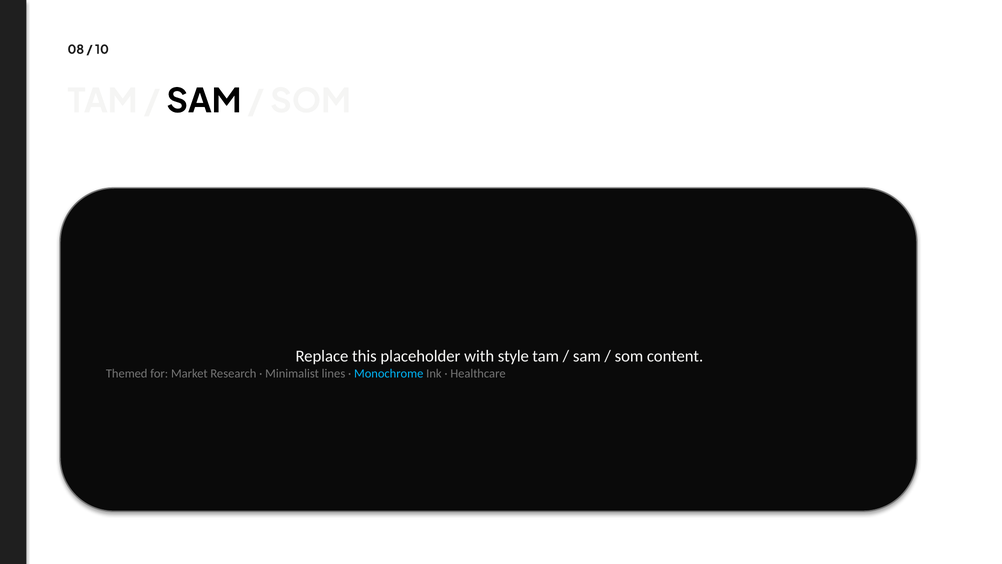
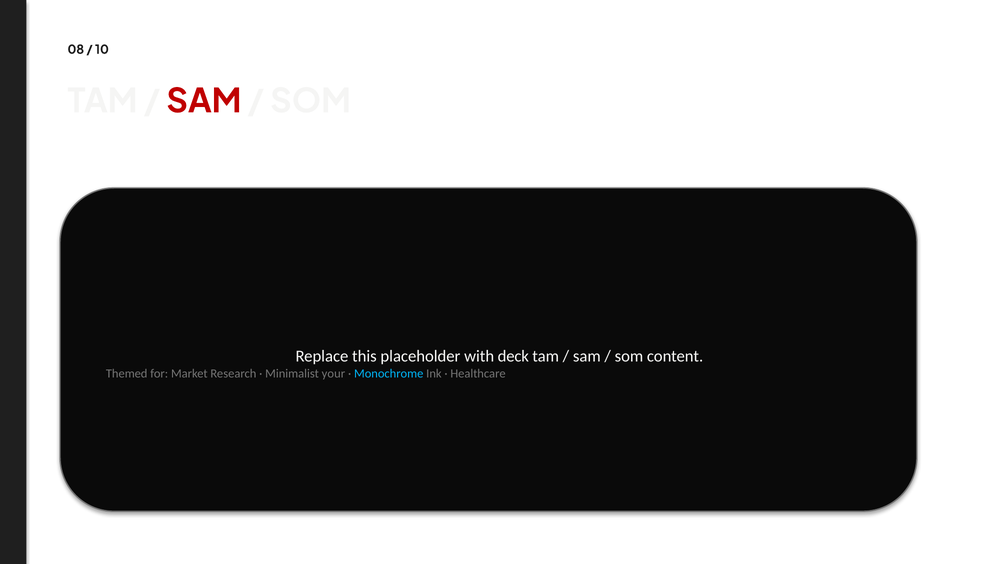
SAM colour: black -> red (204, 101)
style: style -> deck (513, 356)
lines: lines -> your (333, 373)
